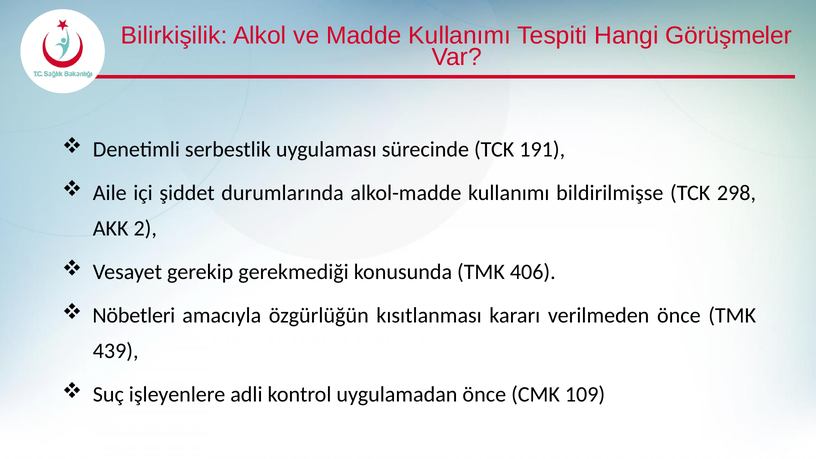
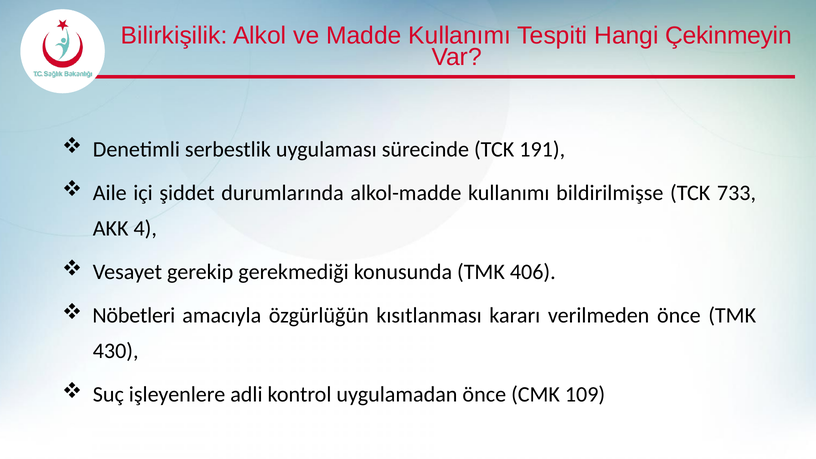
Görüşmeler: Görüşmeler -> Çekinmeyin (729, 36)
298: 298 -> 733 (736, 193)
2: 2 -> 4 (145, 229)
439: 439 -> 430 (116, 351)
